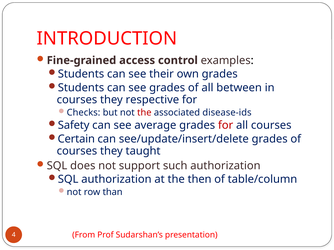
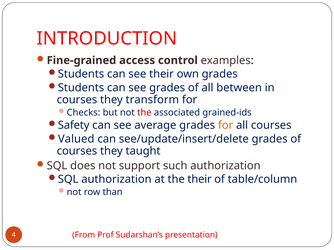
respective: respective -> transform (152, 100)
disease-ids: disease-ids -> grained-ids (227, 113)
for colour: red -> orange (226, 125)
Certain: Certain -> Valued (76, 139)
the then: then -> their (200, 180)
